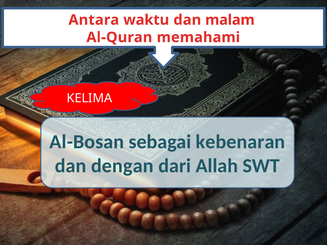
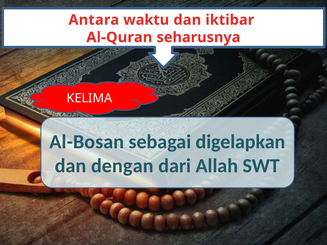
malam: malam -> iktibar (230, 20)
memahami: memahami -> seharusnya (198, 37)
kebenaran: kebenaran -> digelapkan (241, 142)
